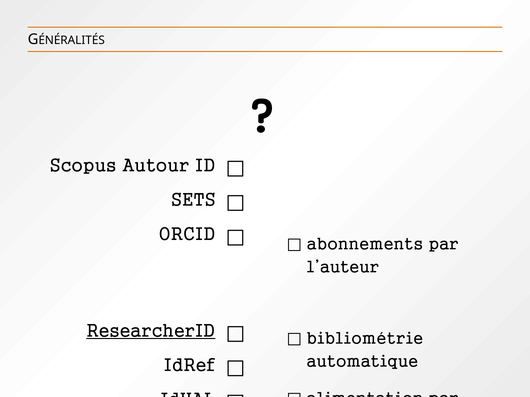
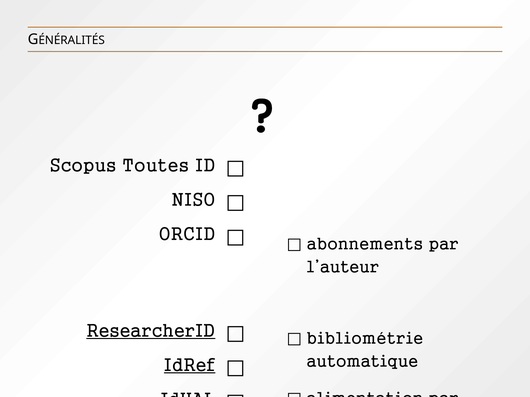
Autour: Autour -> Toutes (156, 166)
SETS: SETS -> NISO (193, 200)
IdRef underline: none -> present (190, 366)
